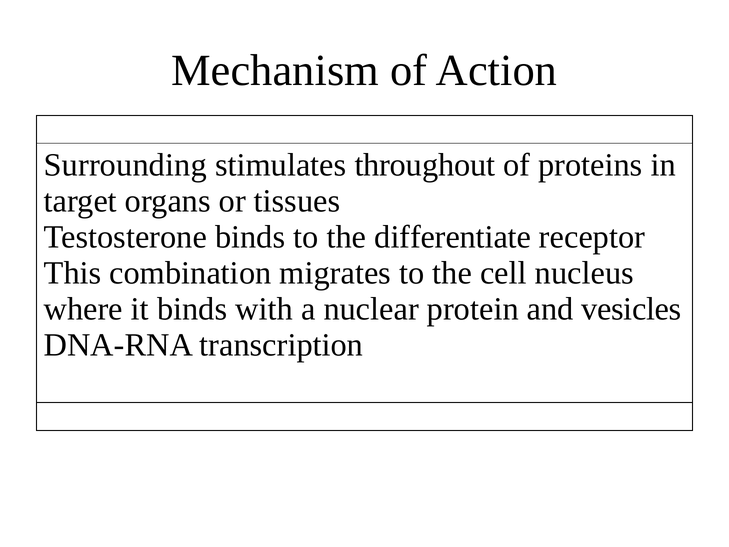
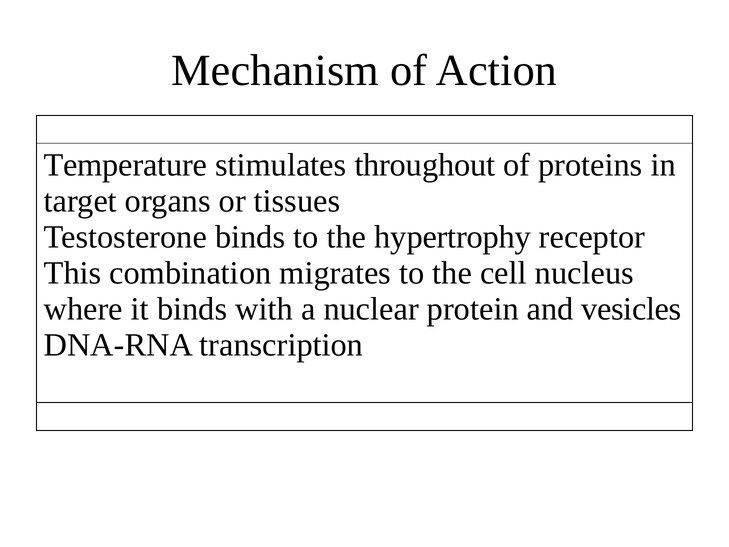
Surrounding: Surrounding -> Temperature (125, 165)
differentiate: differentiate -> hypertrophy (453, 237)
